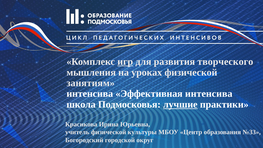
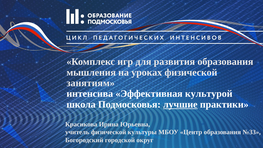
игр underline: present -> none (125, 62)
развития творческого: творческого -> образования (225, 62)
Эффективная интенсива: интенсива -> культурой (209, 94)
